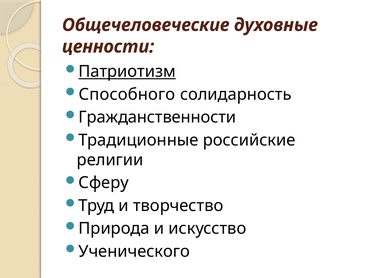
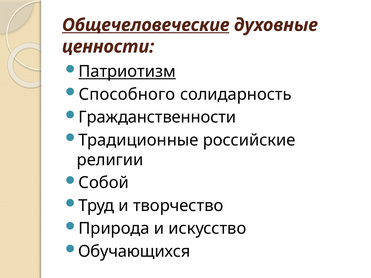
Общечеловеческие underline: none -> present (146, 25)
Сферу: Сферу -> Собой (104, 183)
Ученического: Ученического -> Обучающихся (134, 252)
